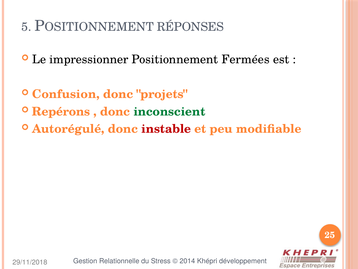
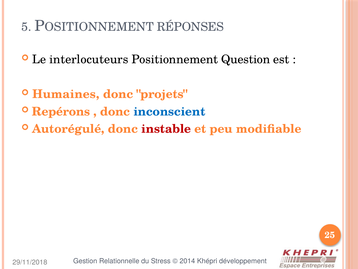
impressionner: impressionner -> interlocuteurs (89, 59)
Fermées: Fermées -> Question (246, 59)
Confusion: Confusion -> Humaines (66, 94)
inconscient colour: green -> blue (169, 111)
